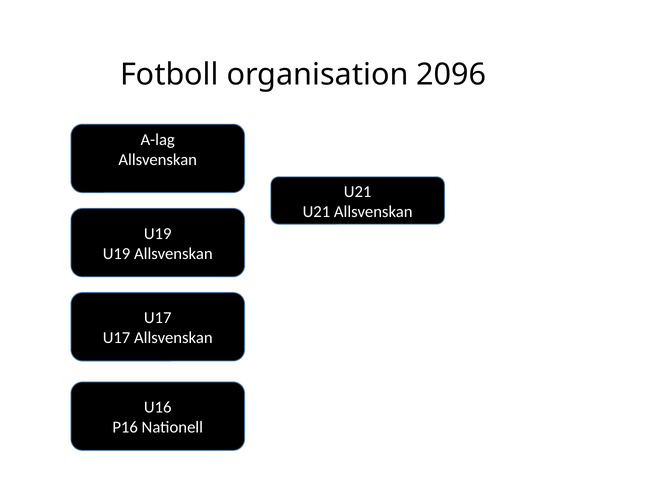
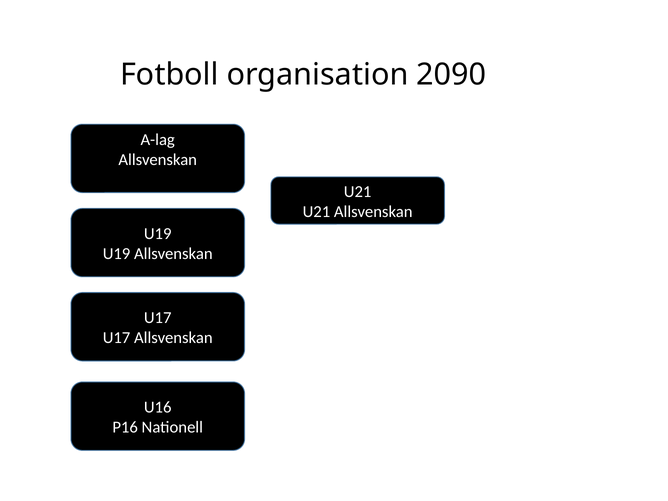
2096: 2096 -> 2090 (451, 75)
